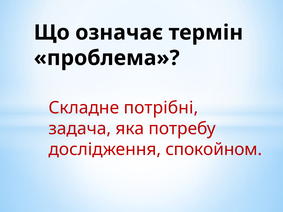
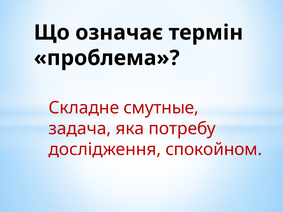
потрібні: потрібні -> смутные (161, 108)
